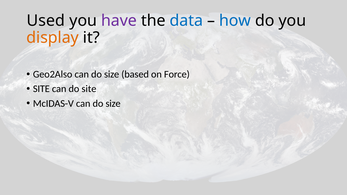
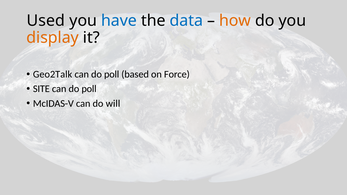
have colour: purple -> blue (119, 21)
how colour: blue -> orange (235, 21)
Geo2Also: Geo2Also -> Geo2Talk (53, 74)
size: size -> poll (112, 74)
site: site -> poll (89, 89)
McIDAS-V can do size: size -> will (113, 104)
